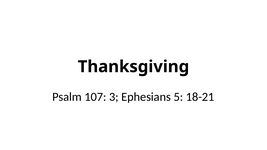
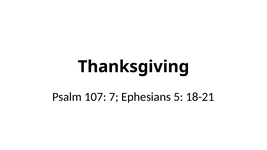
3: 3 -> 7 (114, 97)
